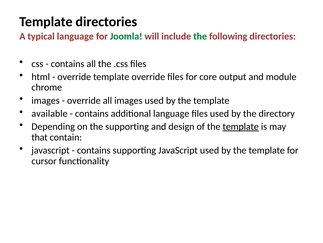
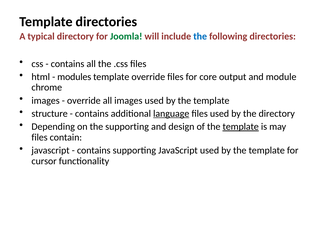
typical language: language -> directory (75, 36)
the colour: green -> blue (200, 36)
override: override -> modules (74, 77)
available: available -> structure (50, 113)
language underline: none -> present (171, 113)
that: that -> files (40, 137)
